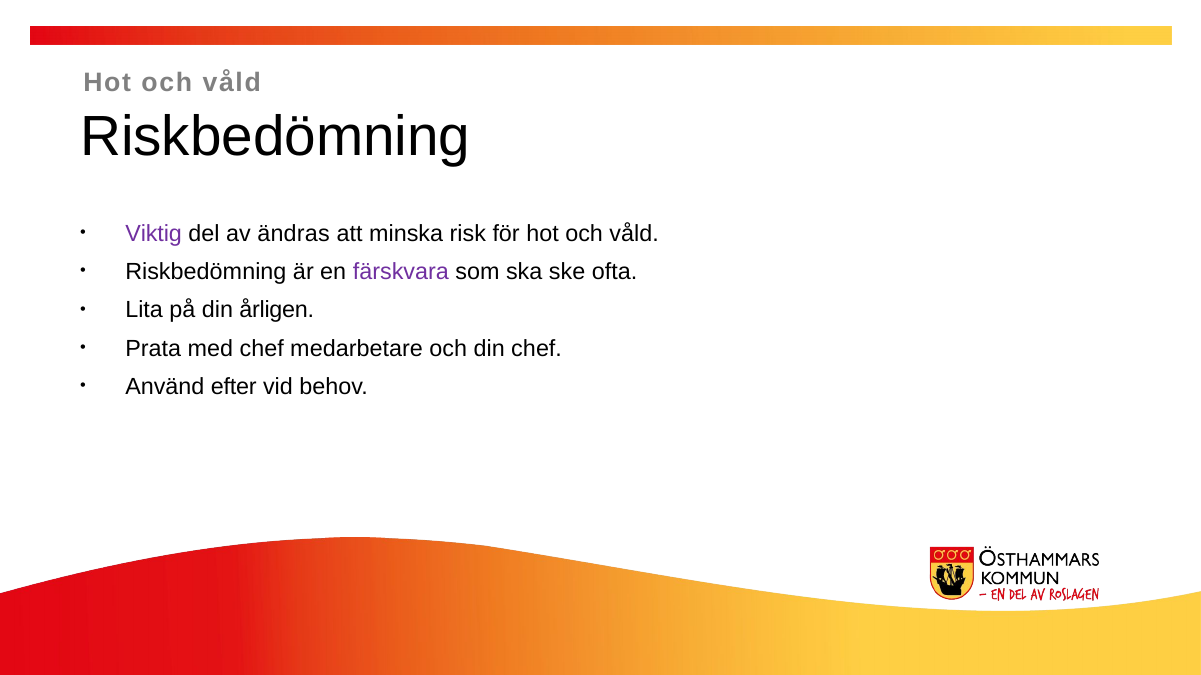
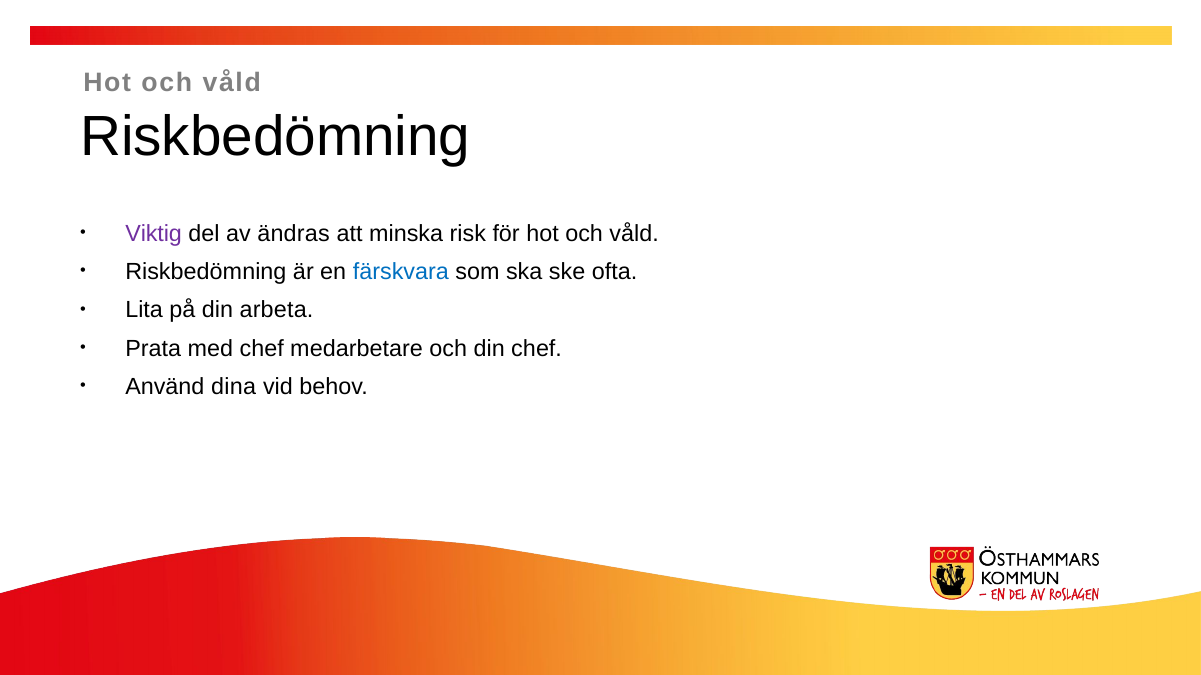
färskvara colour: purple -> blue (401, 272)
årligen: årligen -> arbeta (277, 310)
efter: efter -> dina (234, 387)
